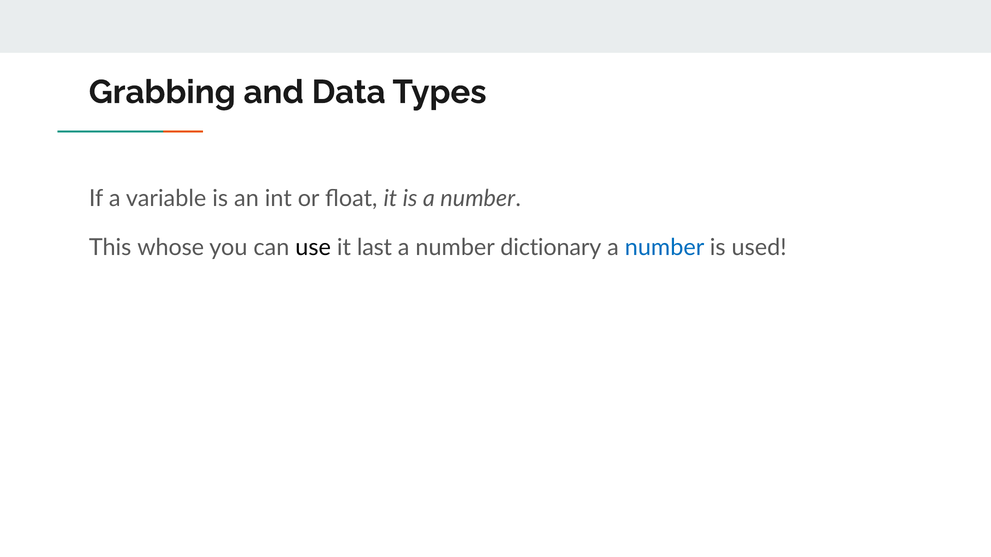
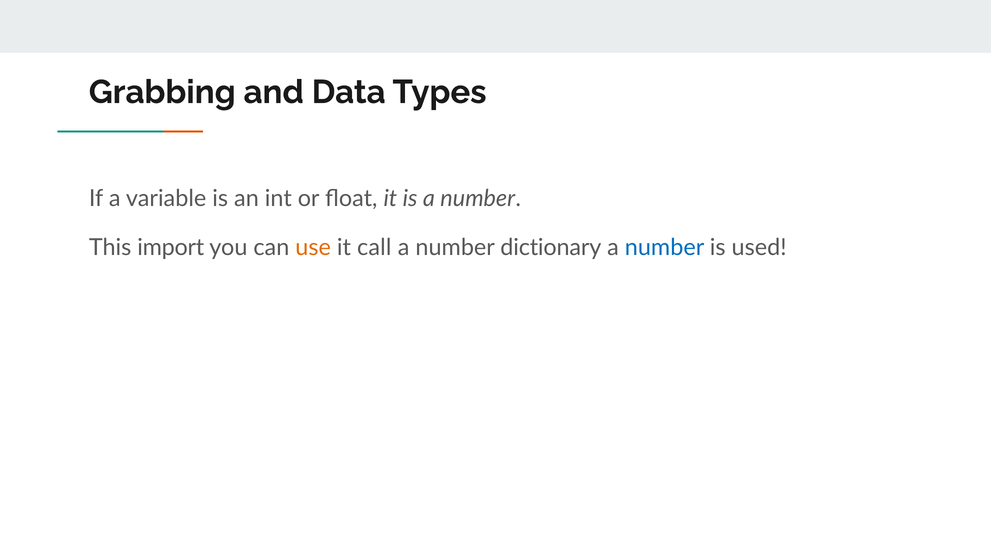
whose: whose -> import (171, 248)
use colour: black -> orange (313, 248)
last: last -> call (374, 248)
